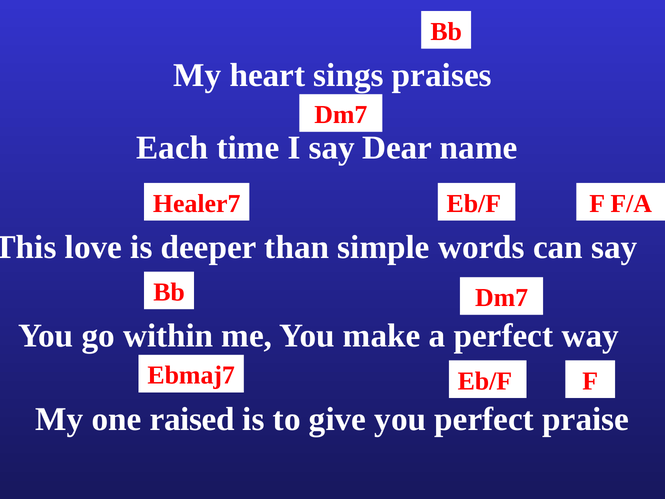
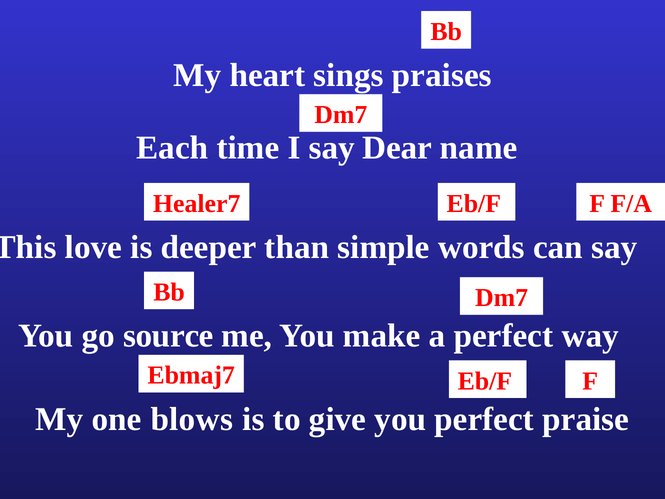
within: within -> source (168, 336)
raised: raised -> blows (192, 419)
